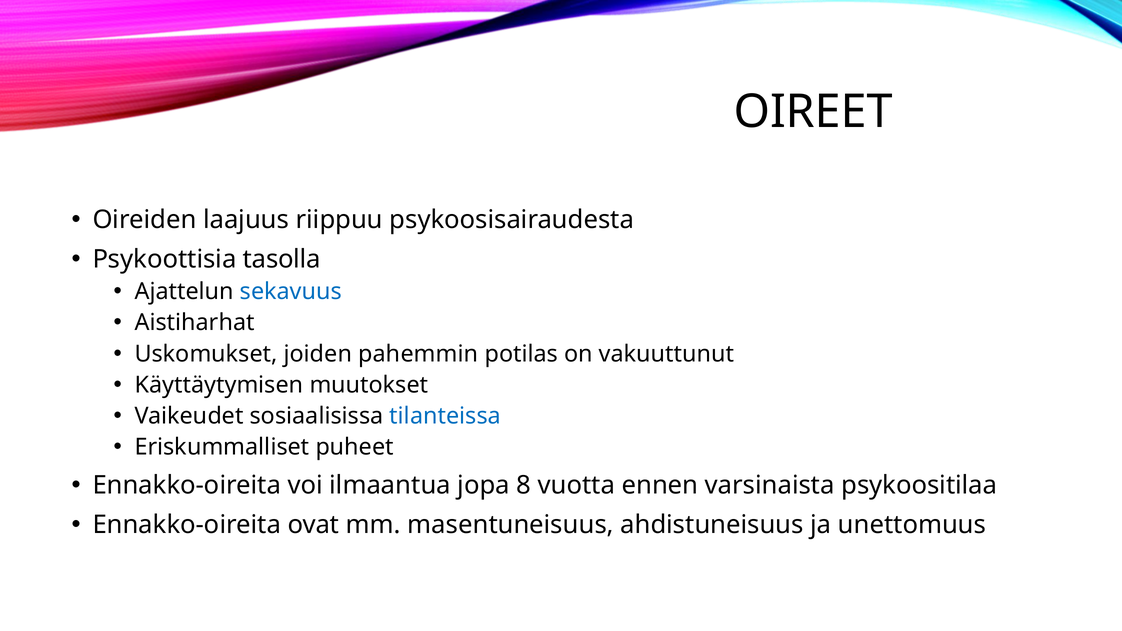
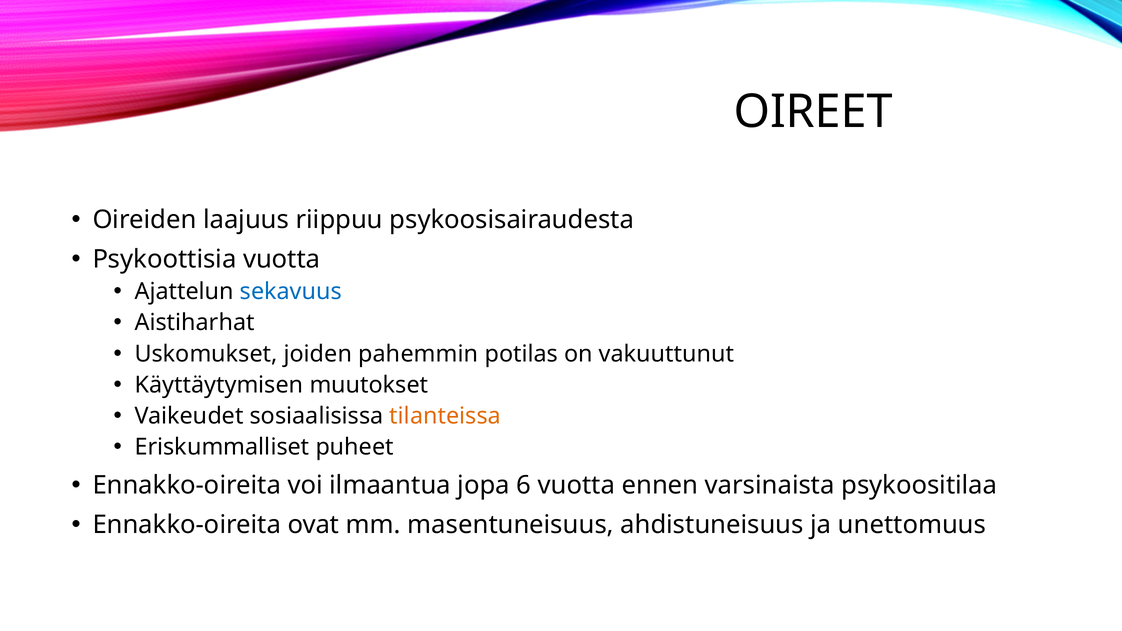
Psykoottisia tasolla: tasolla -> vuotta (282, 259)
tilanteissa colour: blue -> orange (445, 416)
8: 8 -> 6 (524, 485)
